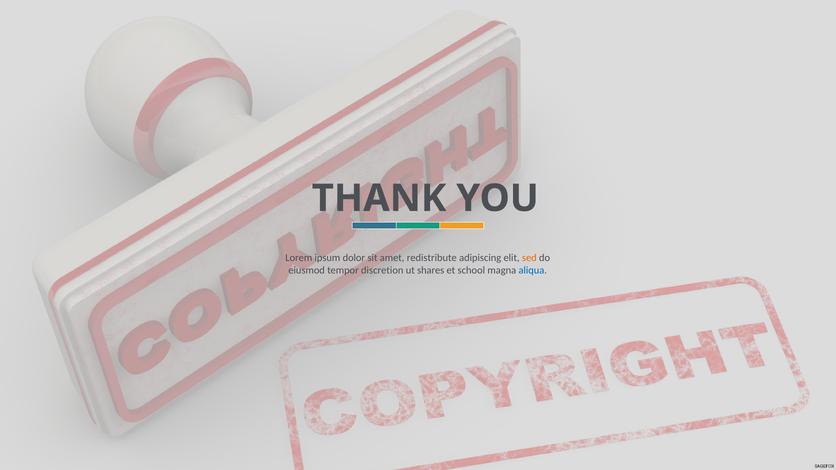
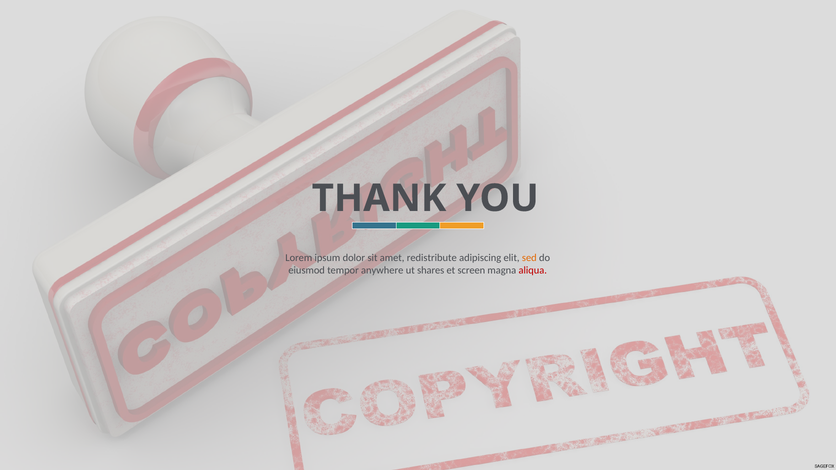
discretion: discretion -> anywhere (382, 271)
school: school -> screen (471, 271)
aliqua colour: blue -> red (533, 271)
